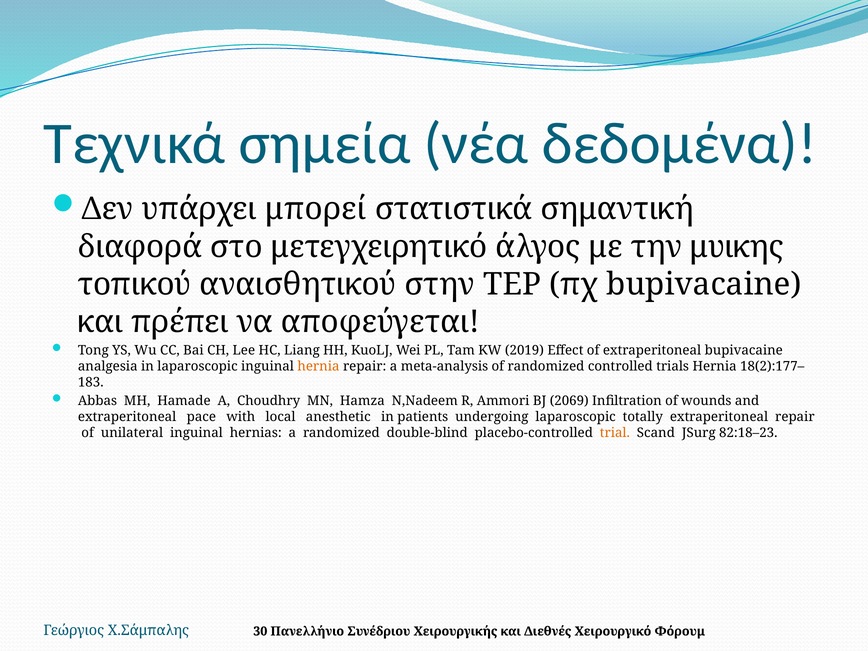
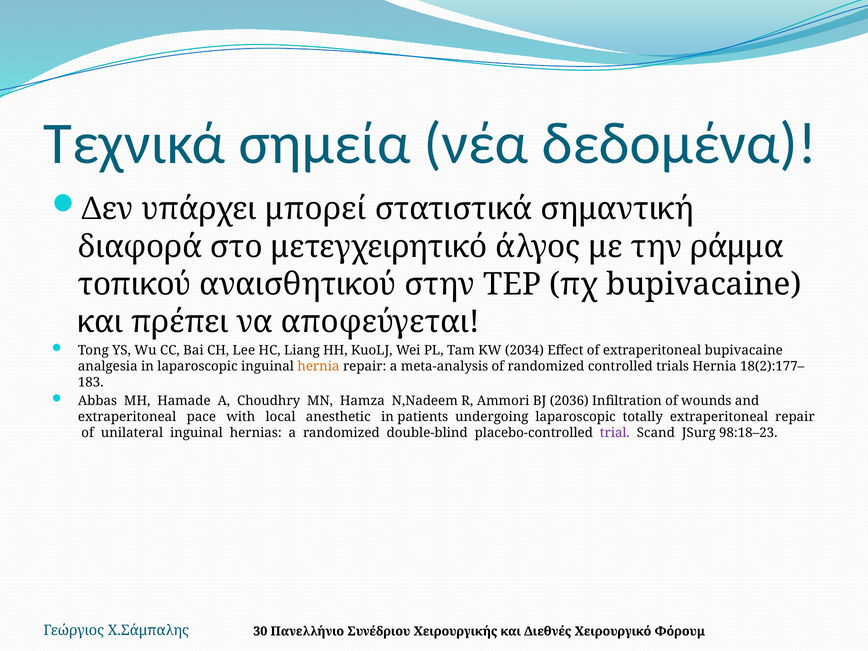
μυικης: μυικης -> ράμμα (737, 247)
2019: 2019 -> 2034 (524, 350)
2069: 2069 -> 2036 (569, 401)
trial colour: orange -> purple (615, 433)
82:18–23: 82:18–23 -> 98:18–23 (748, 433)
